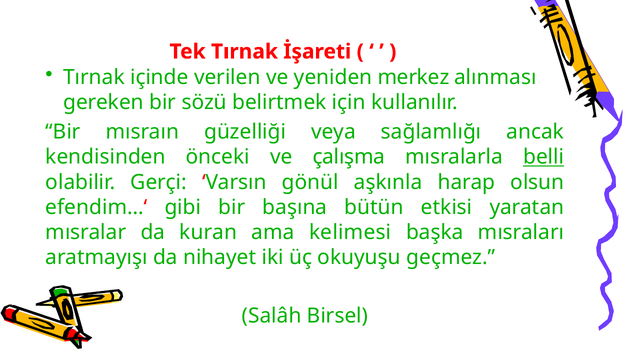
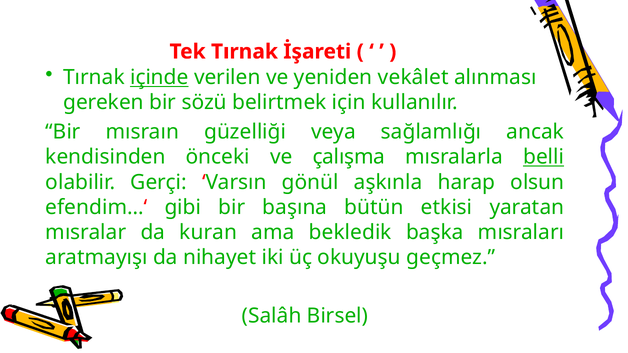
içinde underline: none -> present (159, 78)
merkez: merkez -> vekâlet (413, 78)
kelimesi: kelimesi -> bekledik (350, 232)
